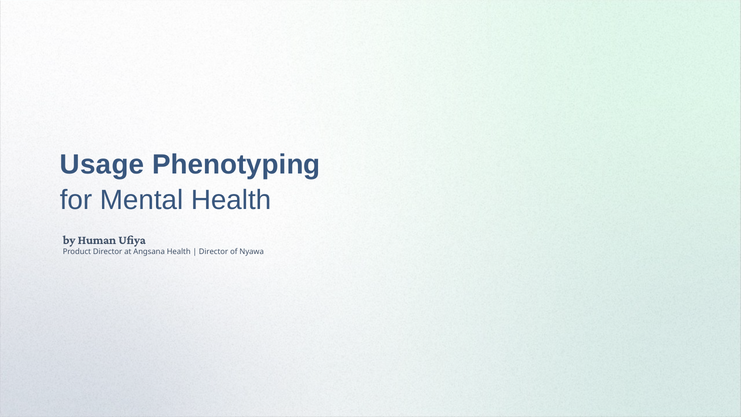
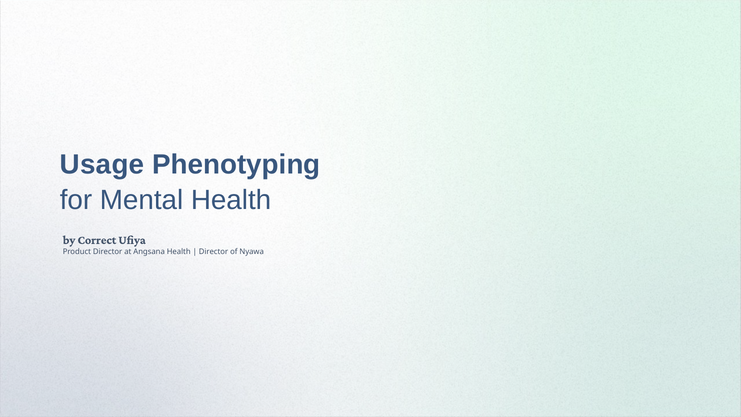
Human: Human -> Correct (97, 240)
